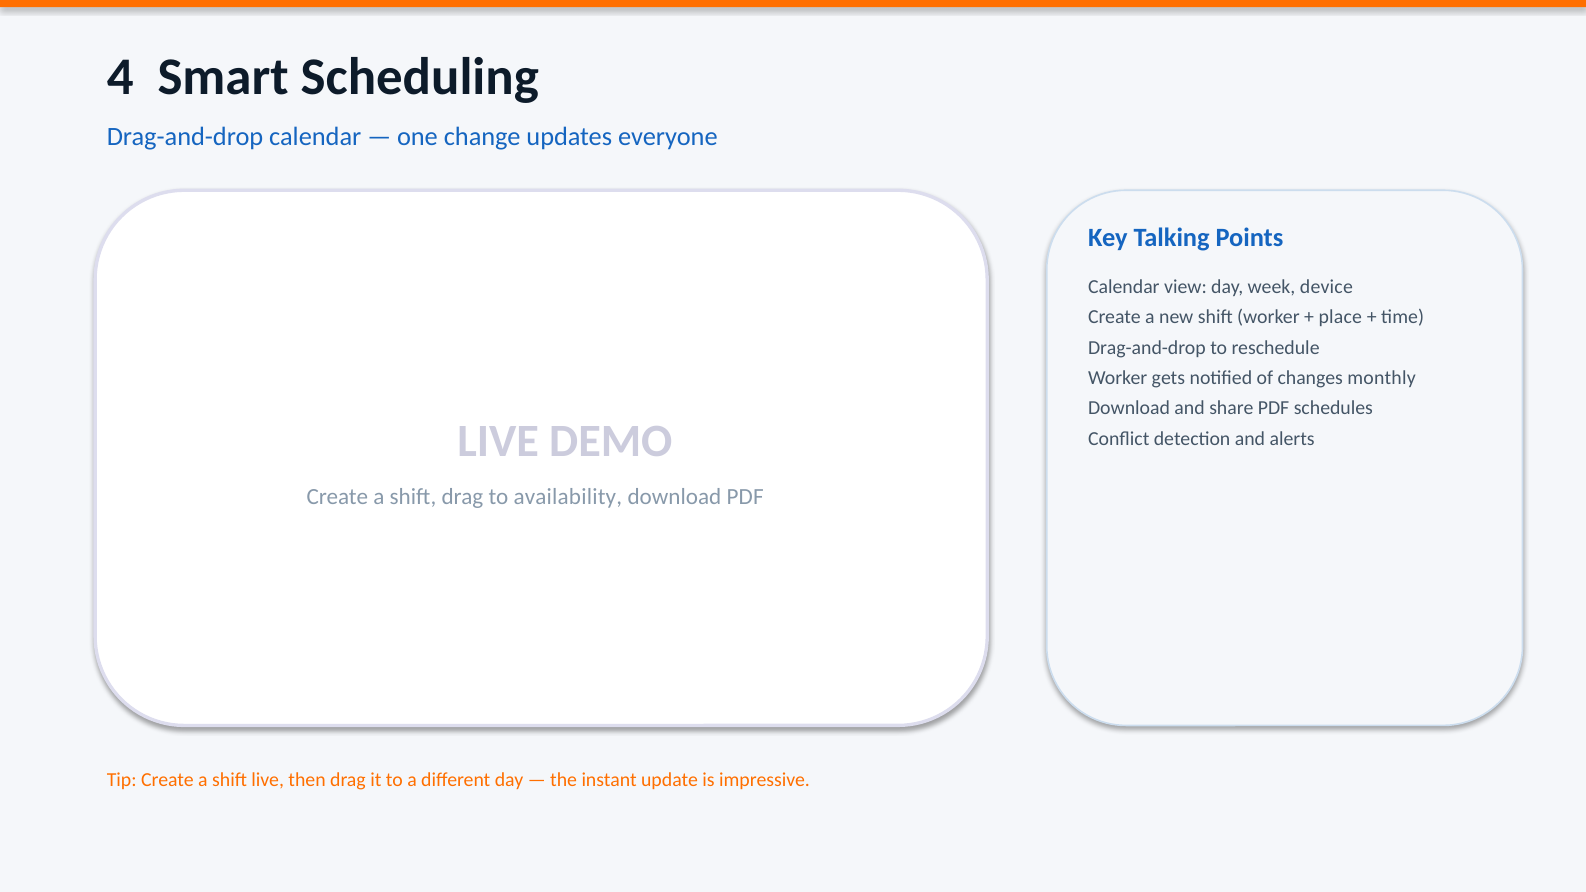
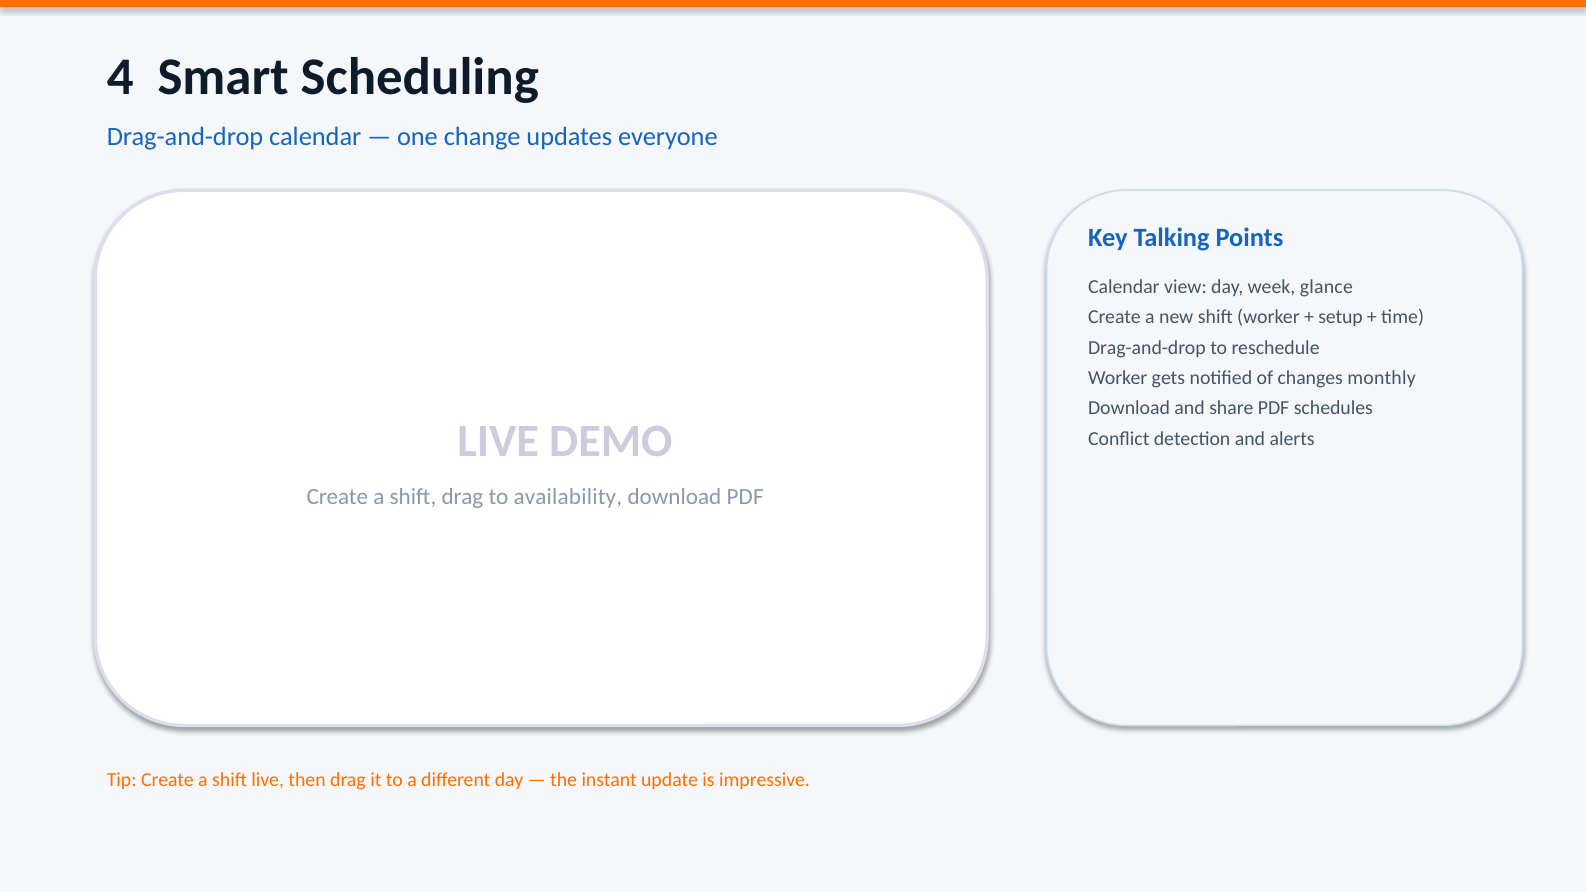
device: device -> glance (1326, 287)
place: place -> setup (1340, 317)
